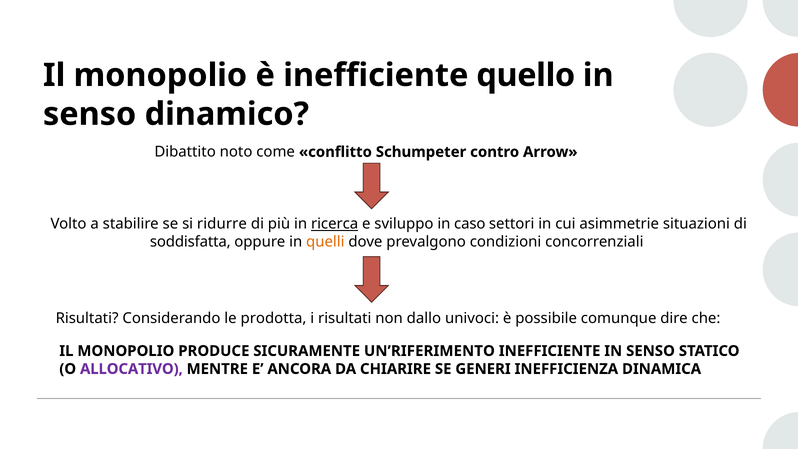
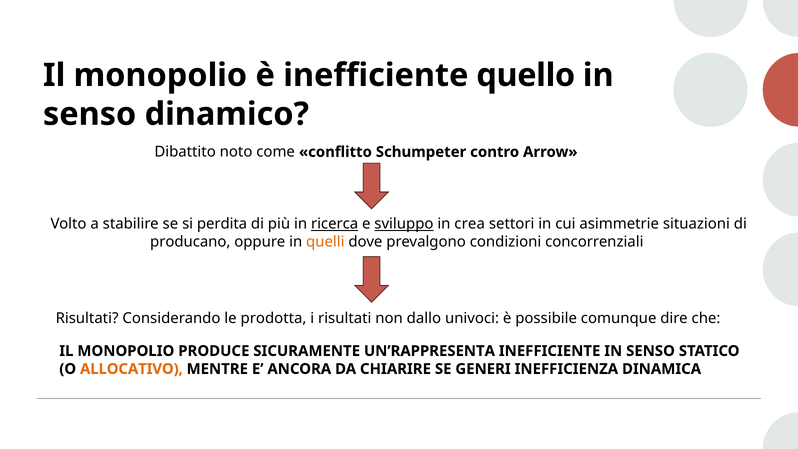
ridurre: ridurre -> perdita (222, 224)
sviluppo underline: none -> present (404, 224)
caso: caso -> crea (470, 224)
soddisfatta: soddisfatta -> producano (190, 242)
UN’RIFERIMENTO: UN’RIFERIMENTO -> UN’RAPPRESENTA (429, 351)
ALLOCATIVO colour: purple -> orange (131, 369)
